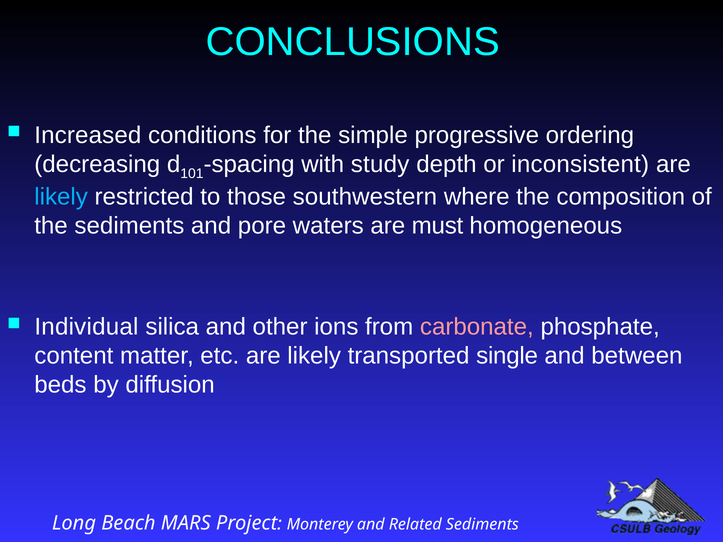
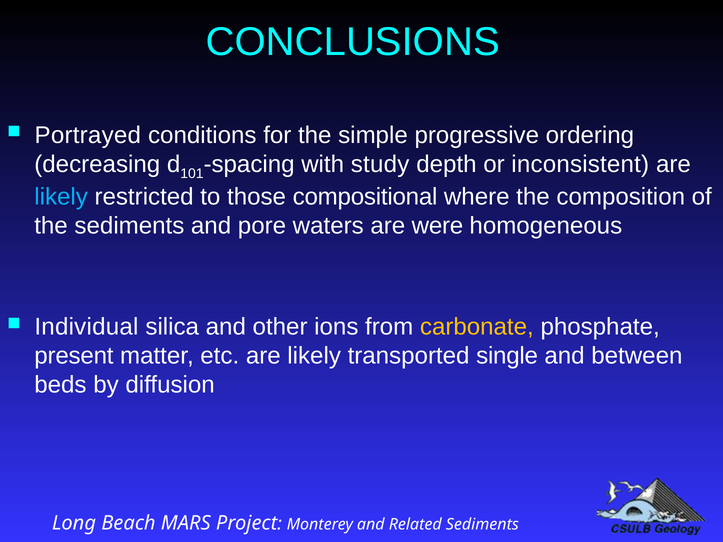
Increased: Increased -> Portrayed (88, 135)
southwestern: southwestern -> compositional (365, 197)
must: must -> were (437, 226)
carbonate colour: pink -> yellow (477, 327)
content: content -> present (74, 356)
